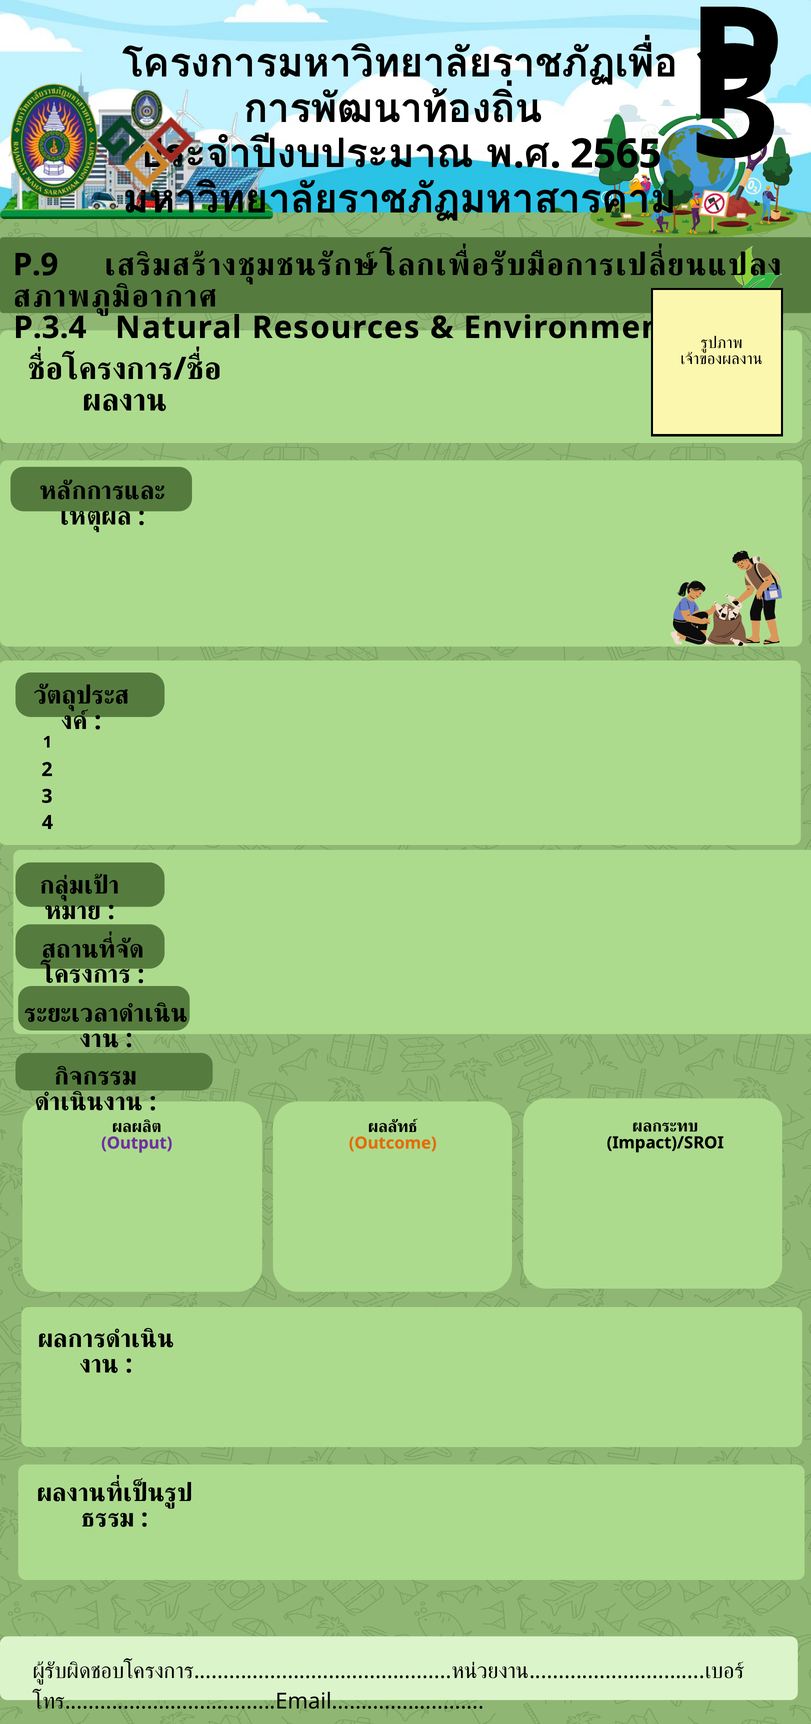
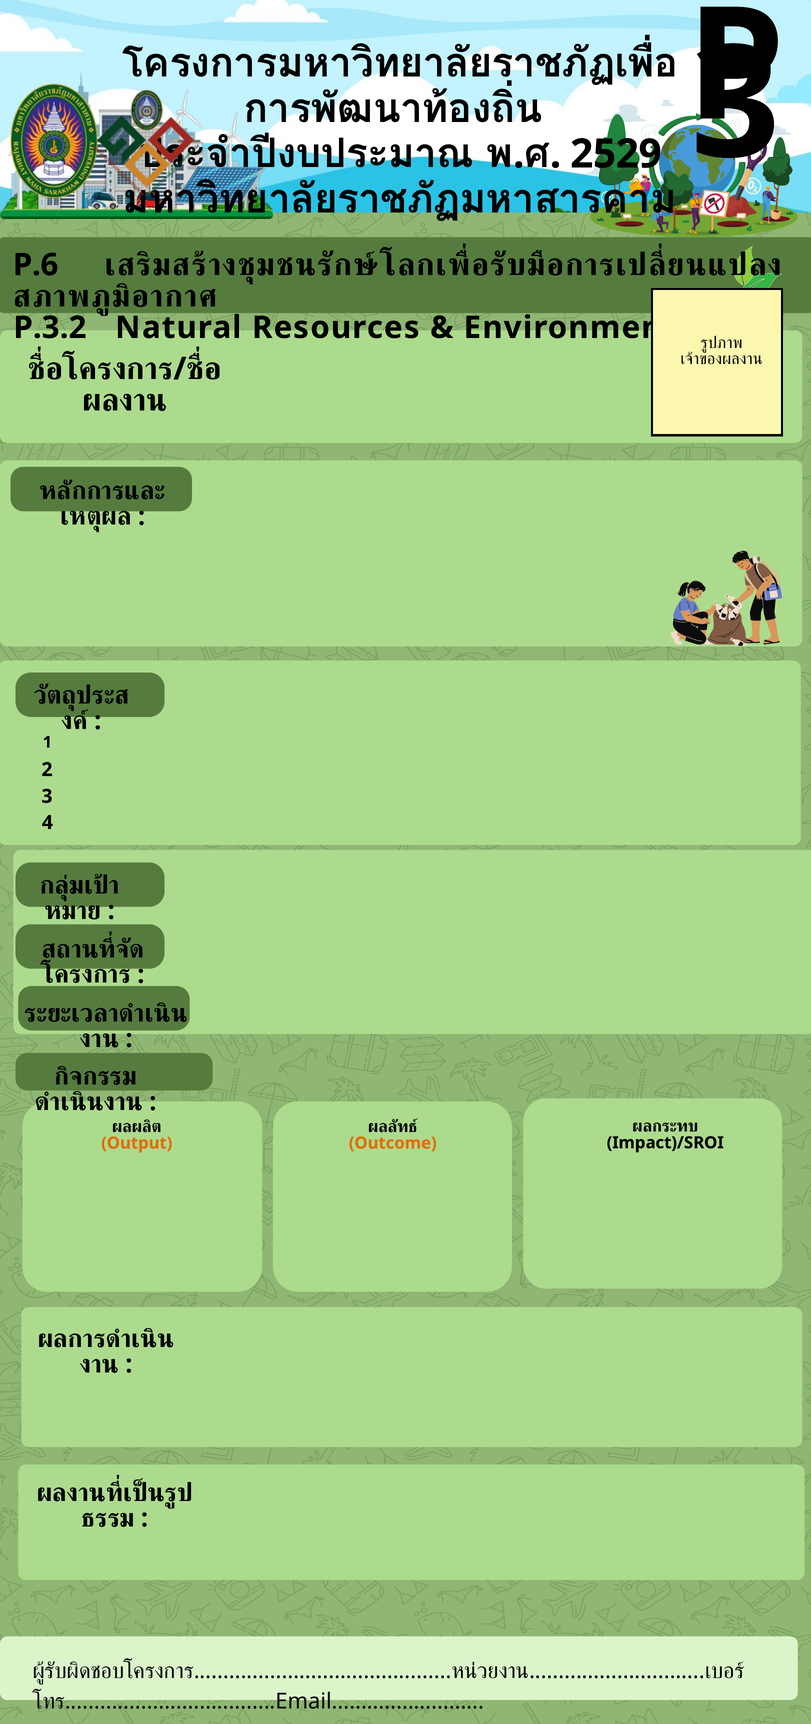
2565: 2565 -> 2529 (616, 154)
P.9: P.9 -> P.6 (36, 265)
P.3.4: P.3.4 -> P.3.2 (50, 328)
Output colour: purple -> orange (137, 1143)
